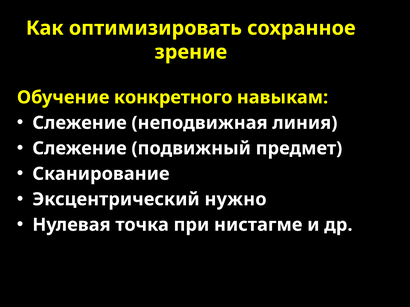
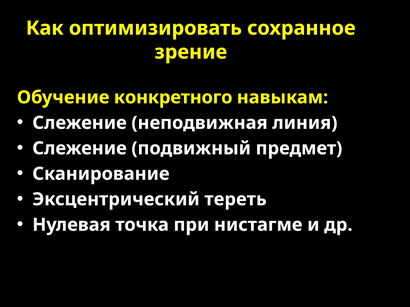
нужно: нужно -> тереть (236, 200)
